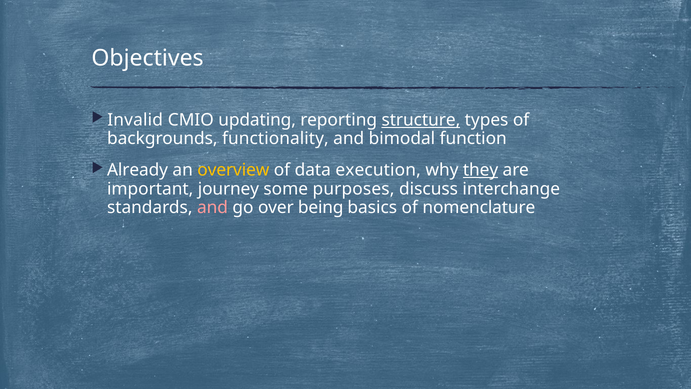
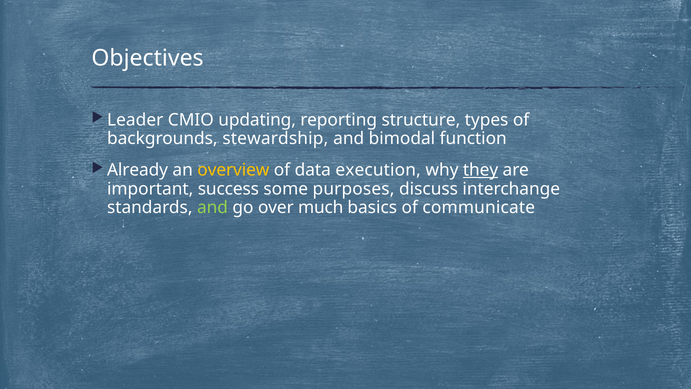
Invalid: Invalid -> Leader (135, 120)
structure underline: present -> none (421, 120)
functionality: functionality -> stewardship (275, 138)
journey: journey -> success (228, 189)
and colour: pink -> light green (213, 207)
being: being -> much (321, 207)
nomenclature: nomenclature -> communicate (479, 207)
